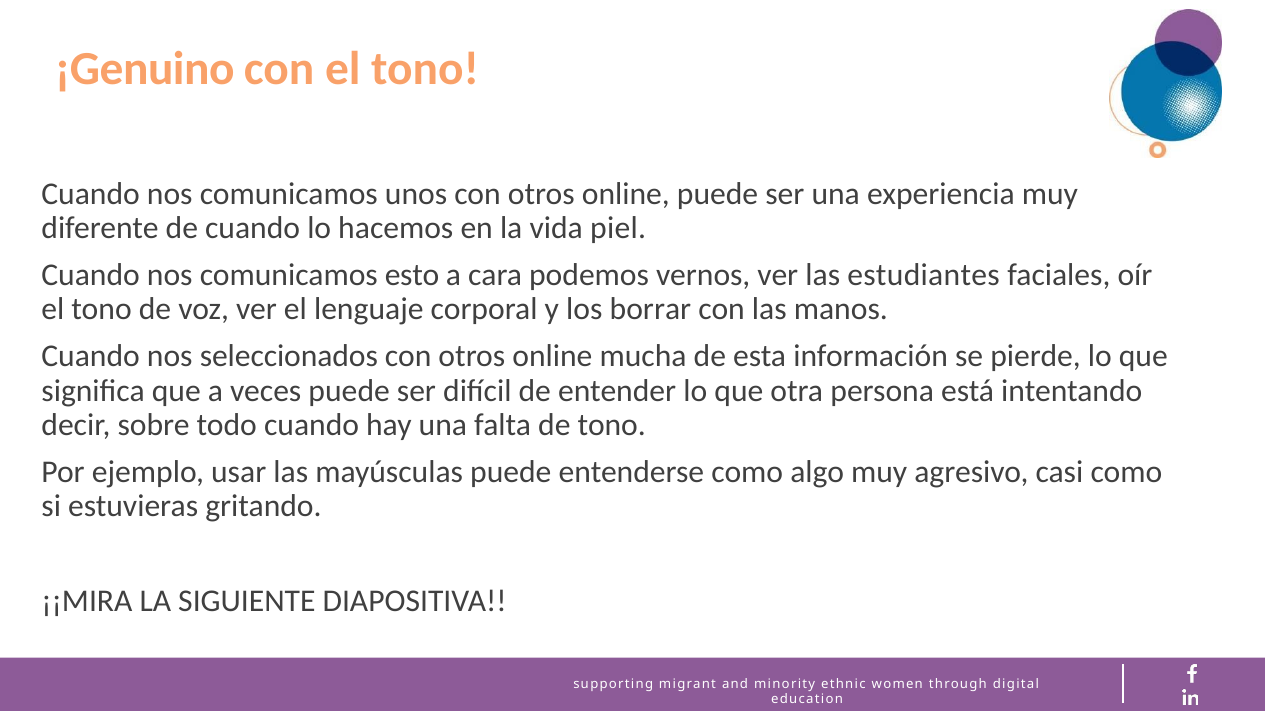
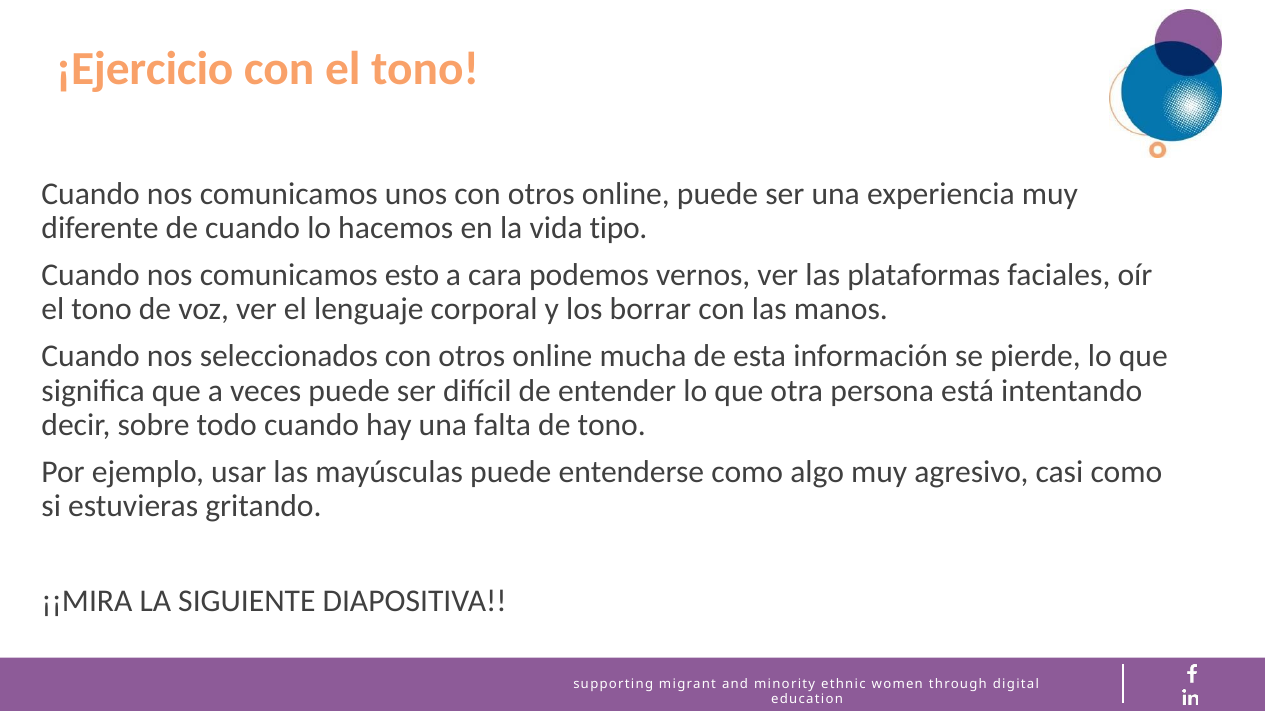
¡Genuino: ¡Genuino -> ¡Ejercicio (145, 69)
piel: piel -> tipo (618, 228)
estudiantes: estudiantes -> plataformas (924, 275)
